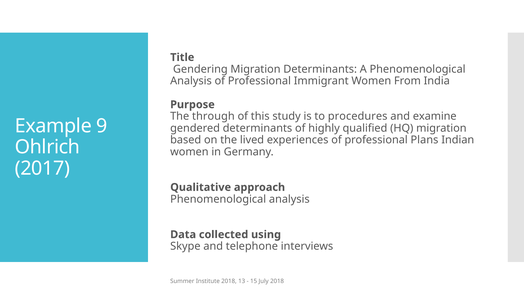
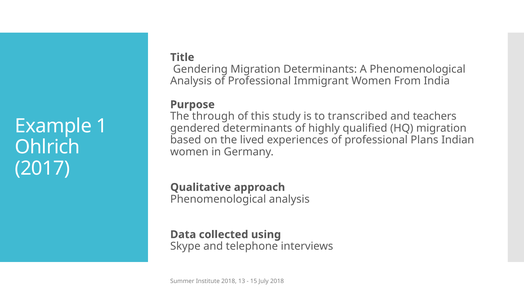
procedures: procedures -> transcribed (358, 116)
examine: examine -> teachers (435, 116)
9: 9 -> 1 (102, 126)
